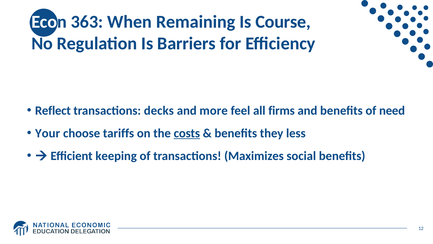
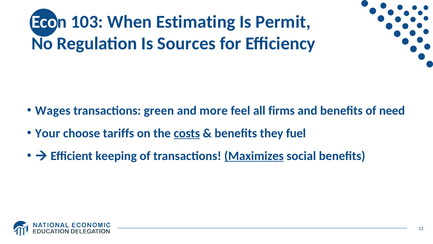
363: 363 -> 103 (87, 22)
Remaining: Remaining -> Estimating (196, 22)
Course: Course -> Permit (283, 22)
Barriers: Barriers -> Sources (186, 44)
Reflect: Reflect -> Wages (53, 110)
decks: decks -> green (159, 110)
less: less -> fuel (296, 133)
Maximizes underline: none -> present (254, 156)
